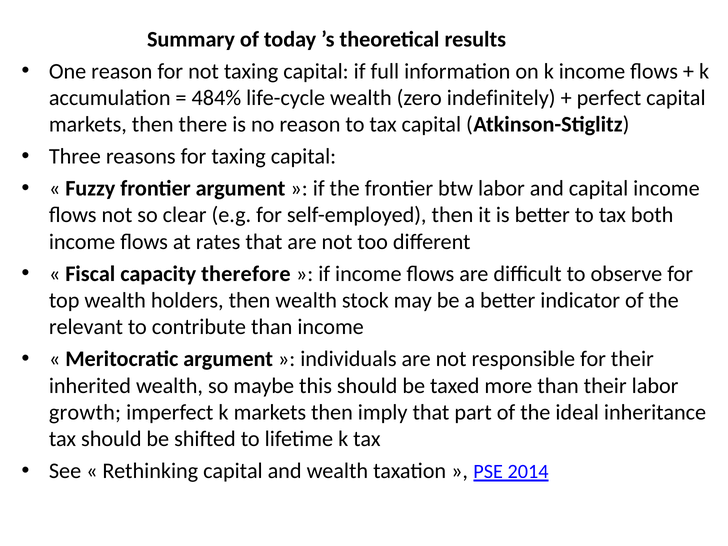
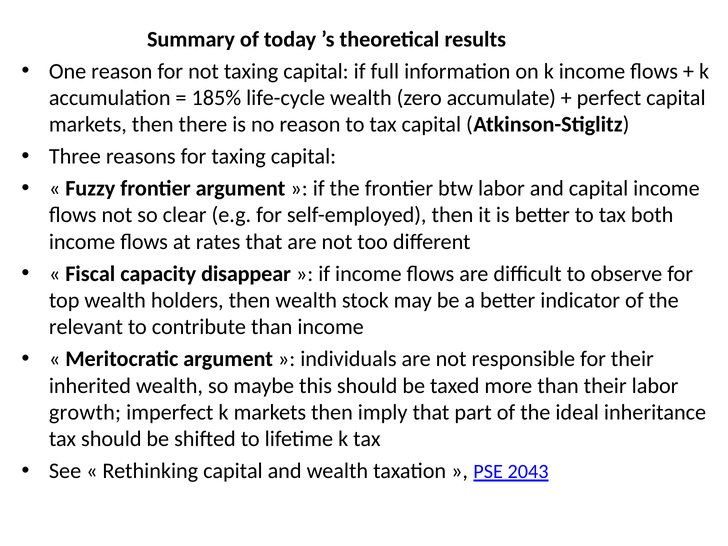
484%: 484% -> 185% (216, 98)
indefinitely: indefinitely -> accumulate (501, 98)
therefore: therefore -> disappear (246, 274)
2014: 2014 -> 2043 (528, 472)
